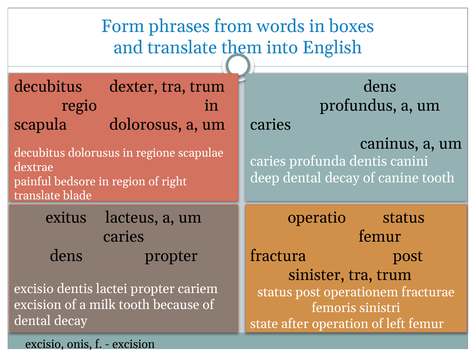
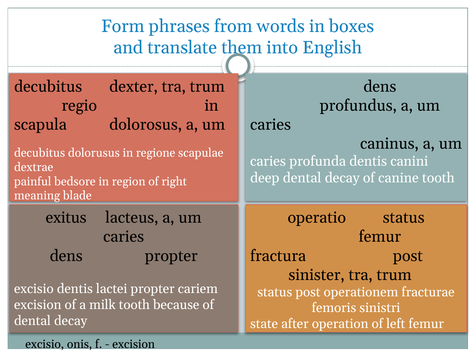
translate: translate -> meaning (37, 196)
